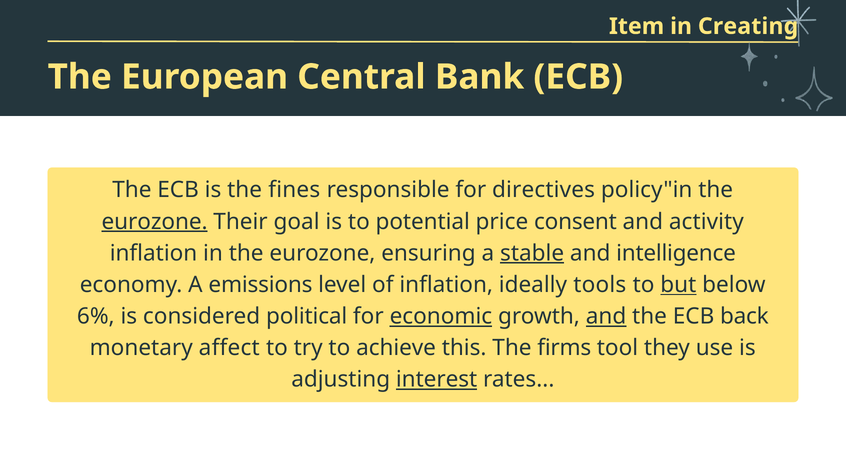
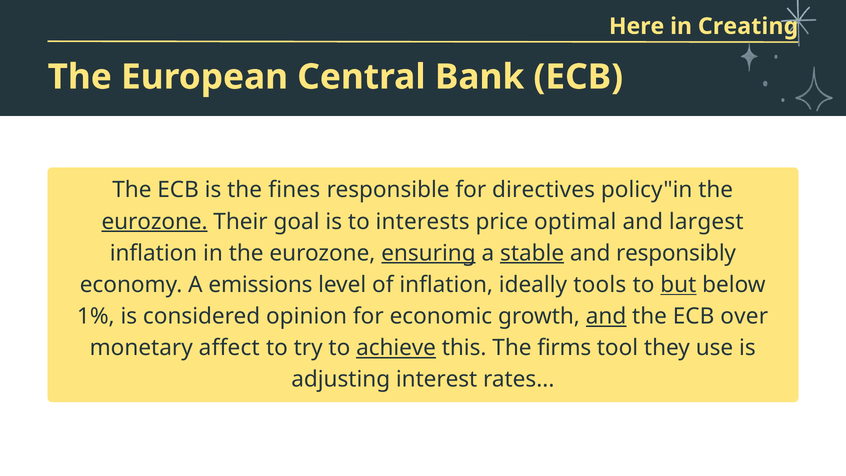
Item: Item -> Here (637, 26)
potential: potential -> interests (423, 222)
consent: consent -> optimal (575, 222)
activity: activity -> largest (706, 222)
ensuring underline: none -> present (428, 253)
intelligence: intelligence -> responsibly (676, 253)
6%: 6% -> 1% (96, 316)
political: political -> opinion (307, 316)
economic underline: present -> none (441, 316)
back: back -> over (744, 316)
achieve underline: none -> present (396, 348)
interest underline: present -> none (437, 379)
